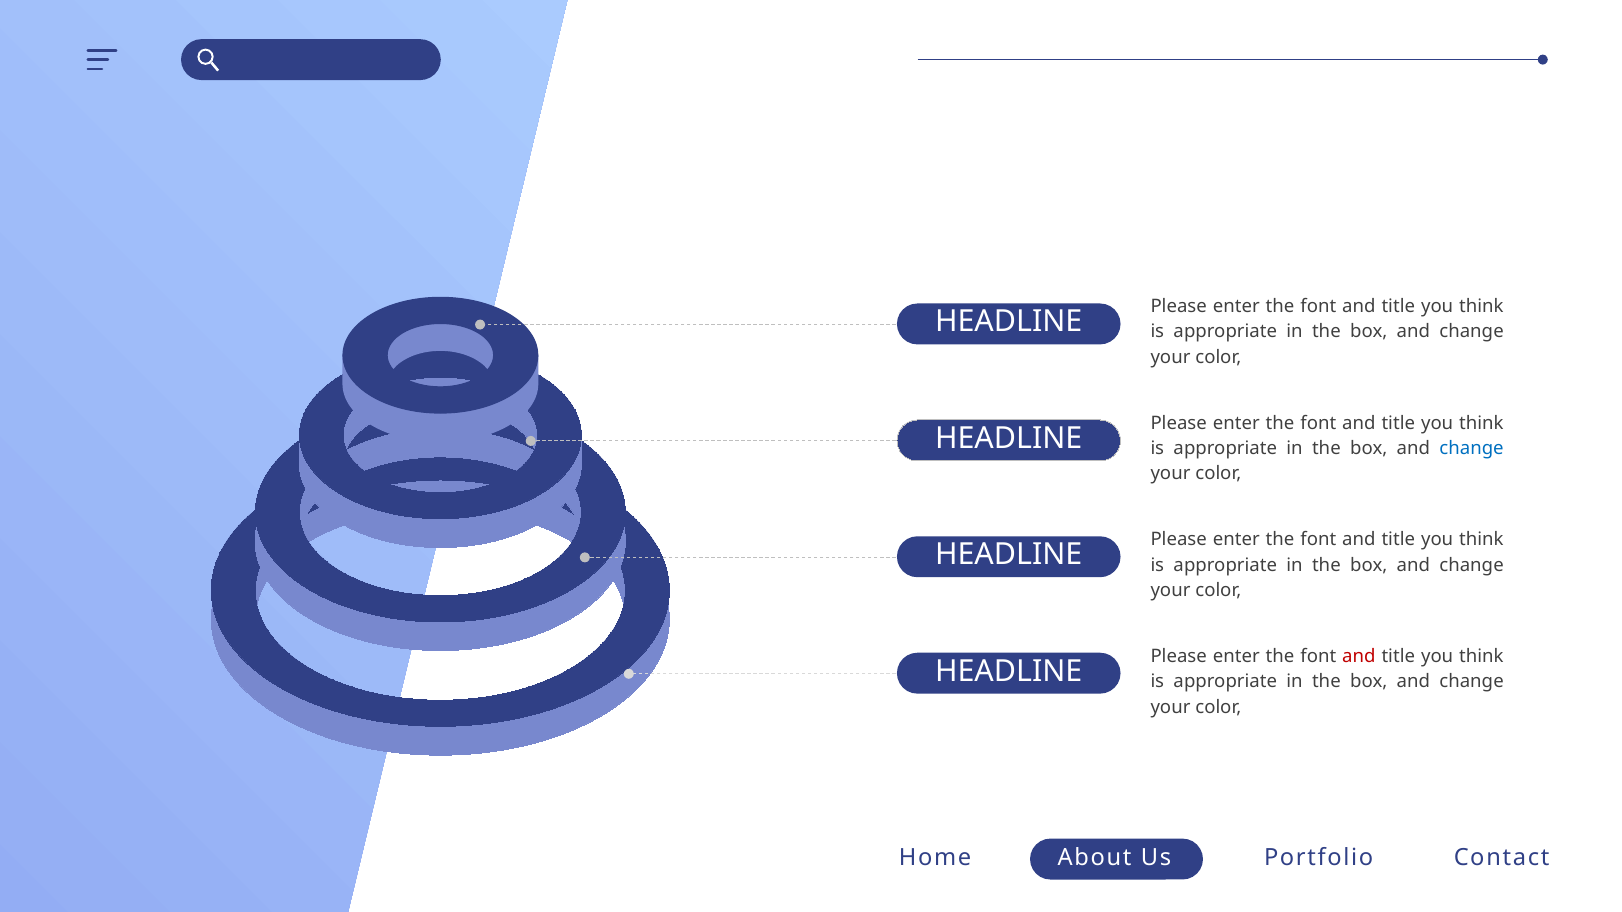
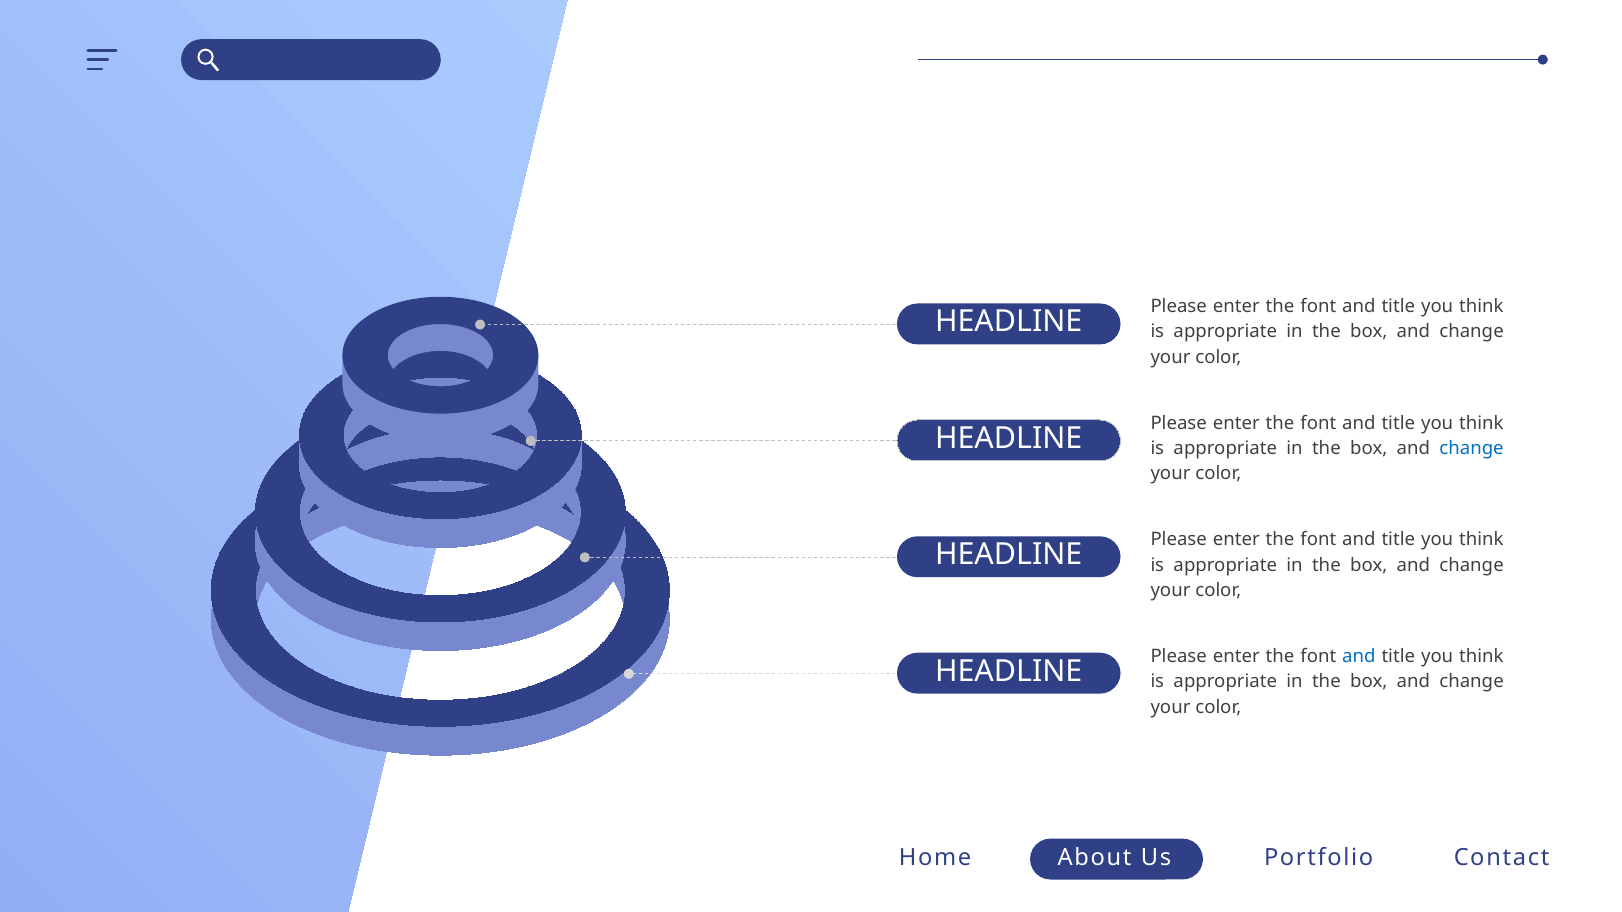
and colour: red -> blue (1359, 657)
